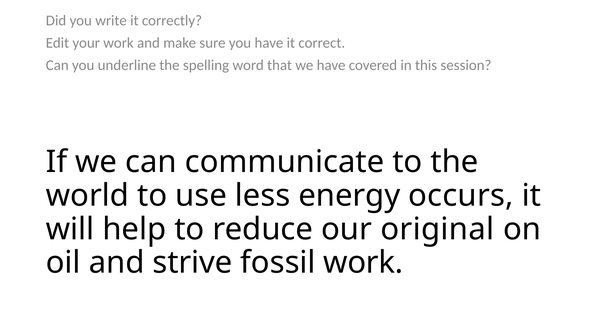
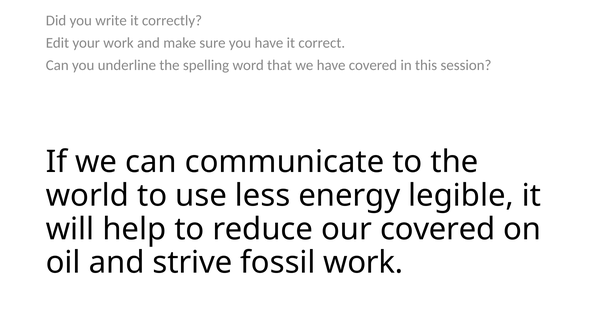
occurs: occurs -> legible (461, 195)
our original: original -> covered (438, 229)
